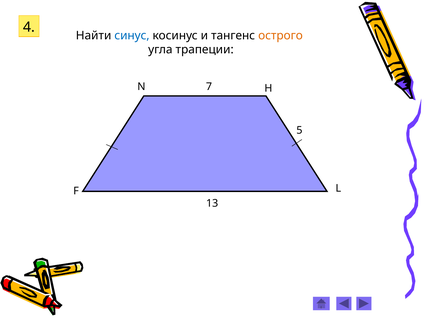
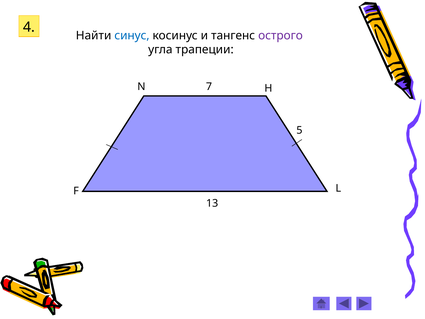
острого colour: orange -> purple (281, 36)
